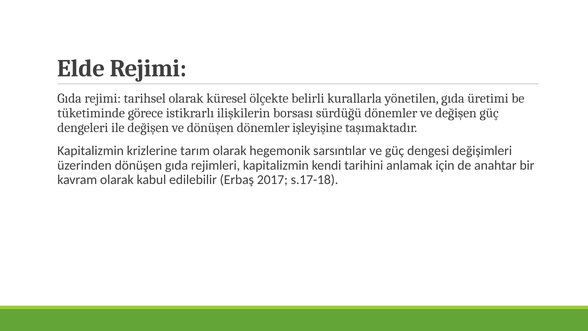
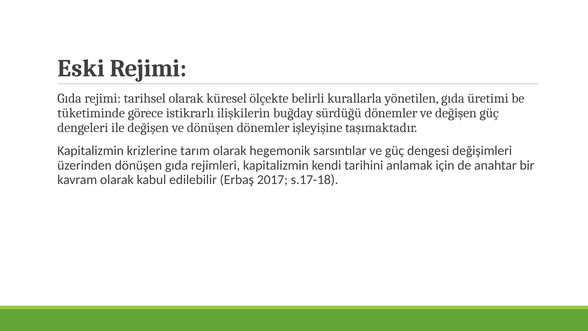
Elde: Elde -> Eski (81, 68)
borsası: borsası -> buğday (293, 113)
